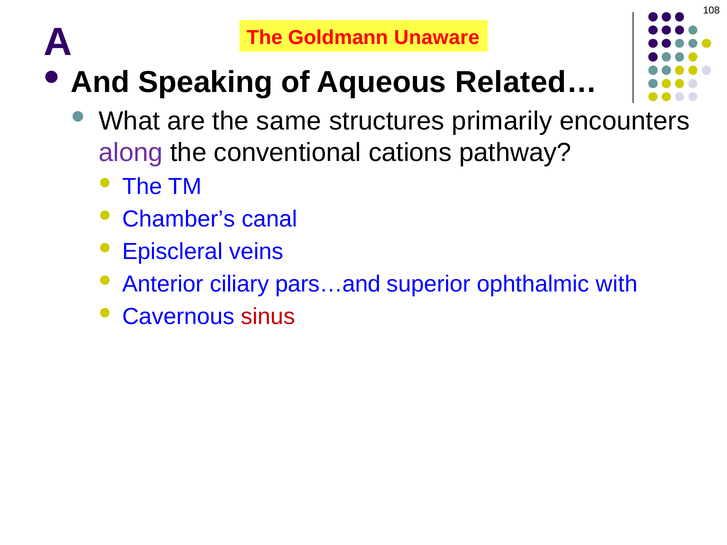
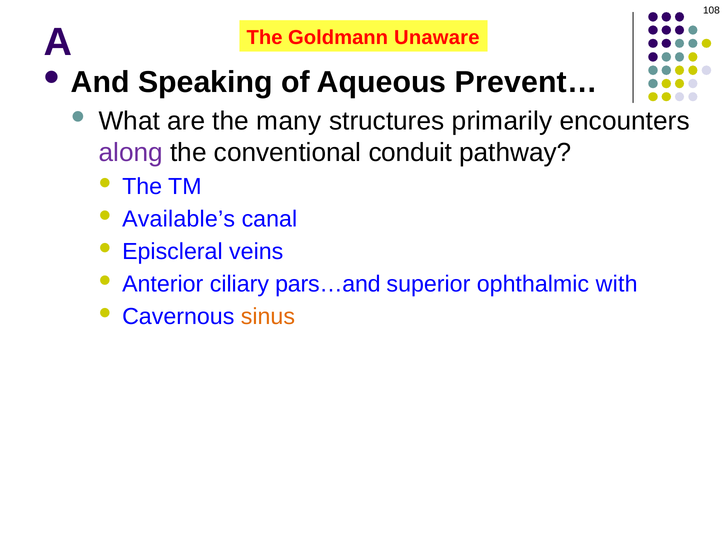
Related…: Related… -> Prevent… (526, 82)
same: same -> many (289, 121)
cations: cations -> conduit (410, 152)
Chamber’s: Chamber’s -> Available’s (179, 219)
sinus colour: red -> orange (268, 317)
